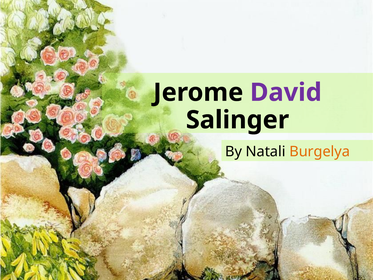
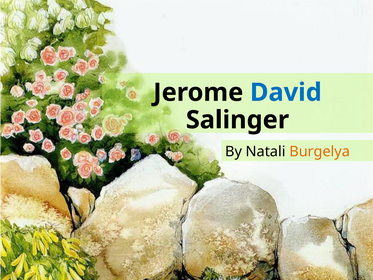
David colour: purple -> blue (286, 92)
